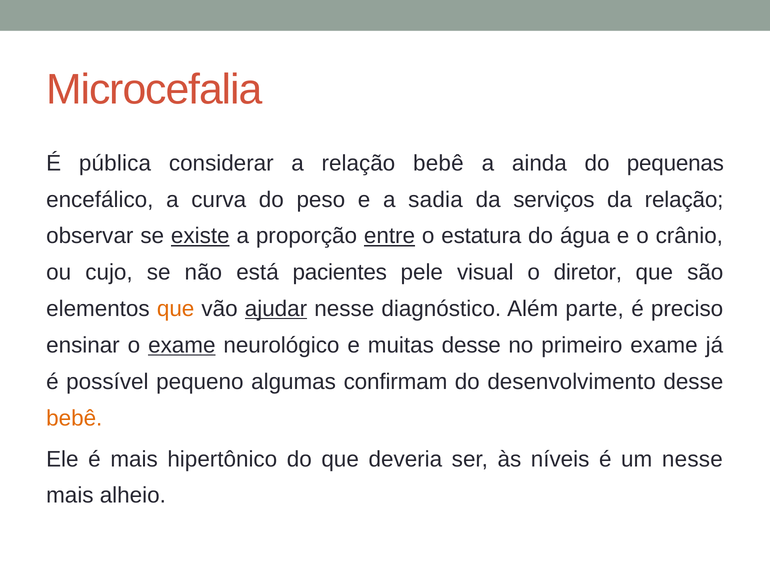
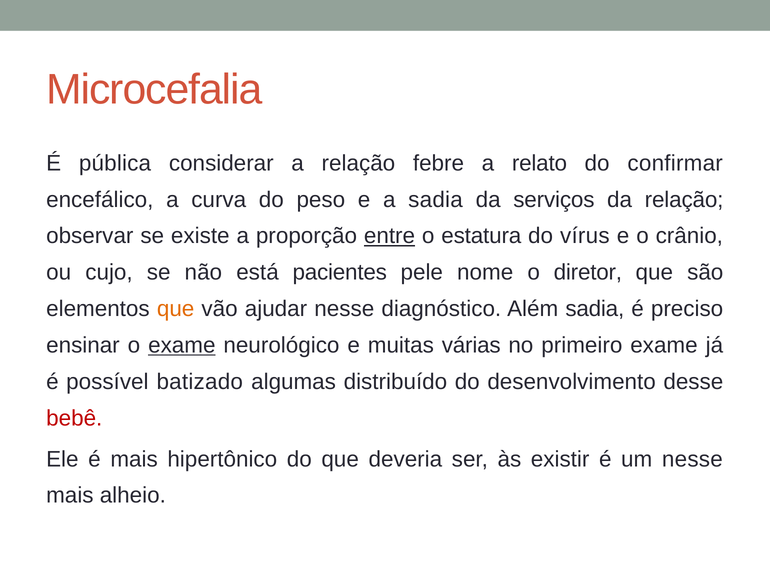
relação bebê: bebê -> febre (438, 163)
ainda: ainda -> relato (539, 163)
pequenas: pequenas -> confirmar (675, 163)
existe underline: present -> none (200, 236)
água: água -> vírus (585, 236)
visual: visual -> nome (485, 272)
ajudar underline: present -> none (276, 309)
Além parte: parte -> sadia (595, 309)
muitas desse: desse -> várias (471, 345)
pequeno: pequeno -> batizado (200, 381)
confirmam: confirmam -> distribuído (395, 381)
bebê colour: orange -> red (74, 418)
níveis: níveis -> existir (560, 459)
